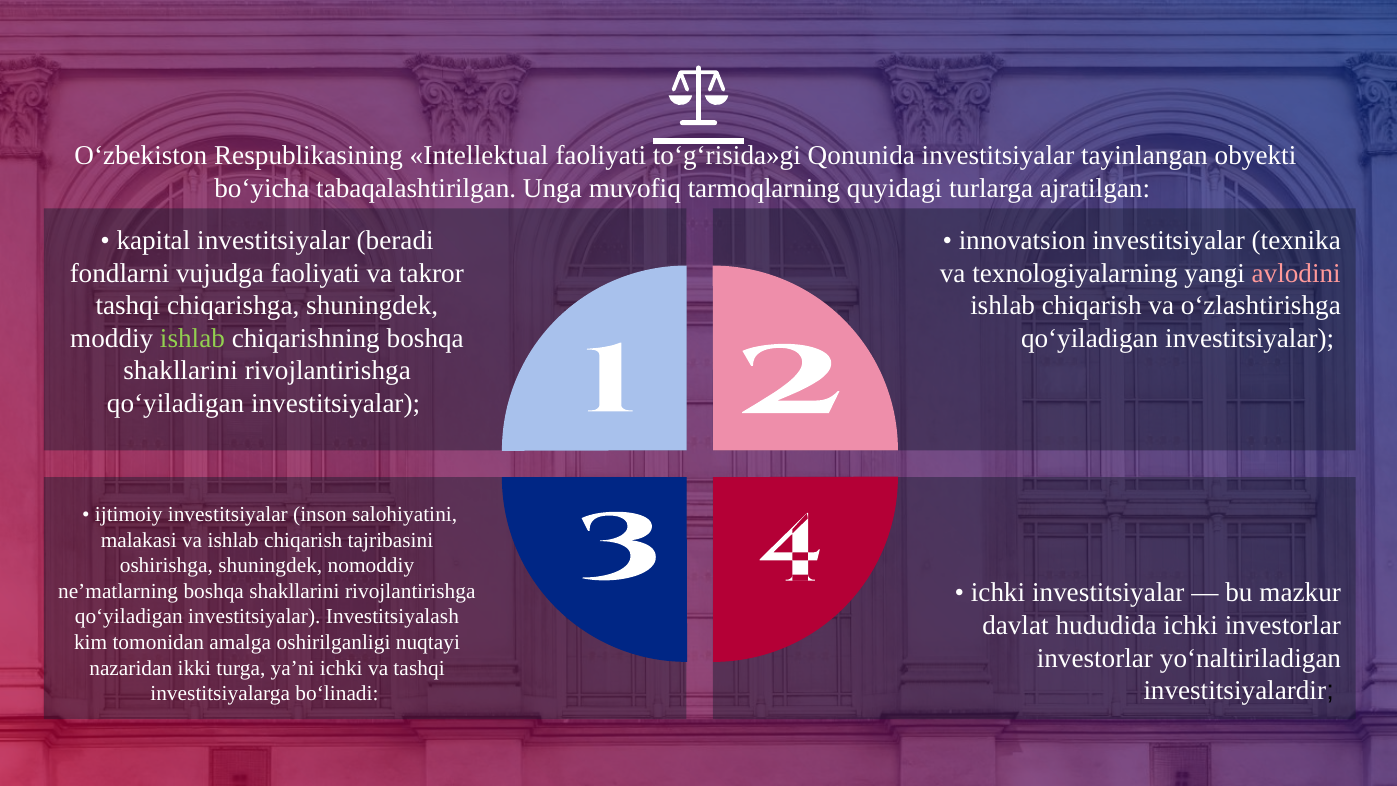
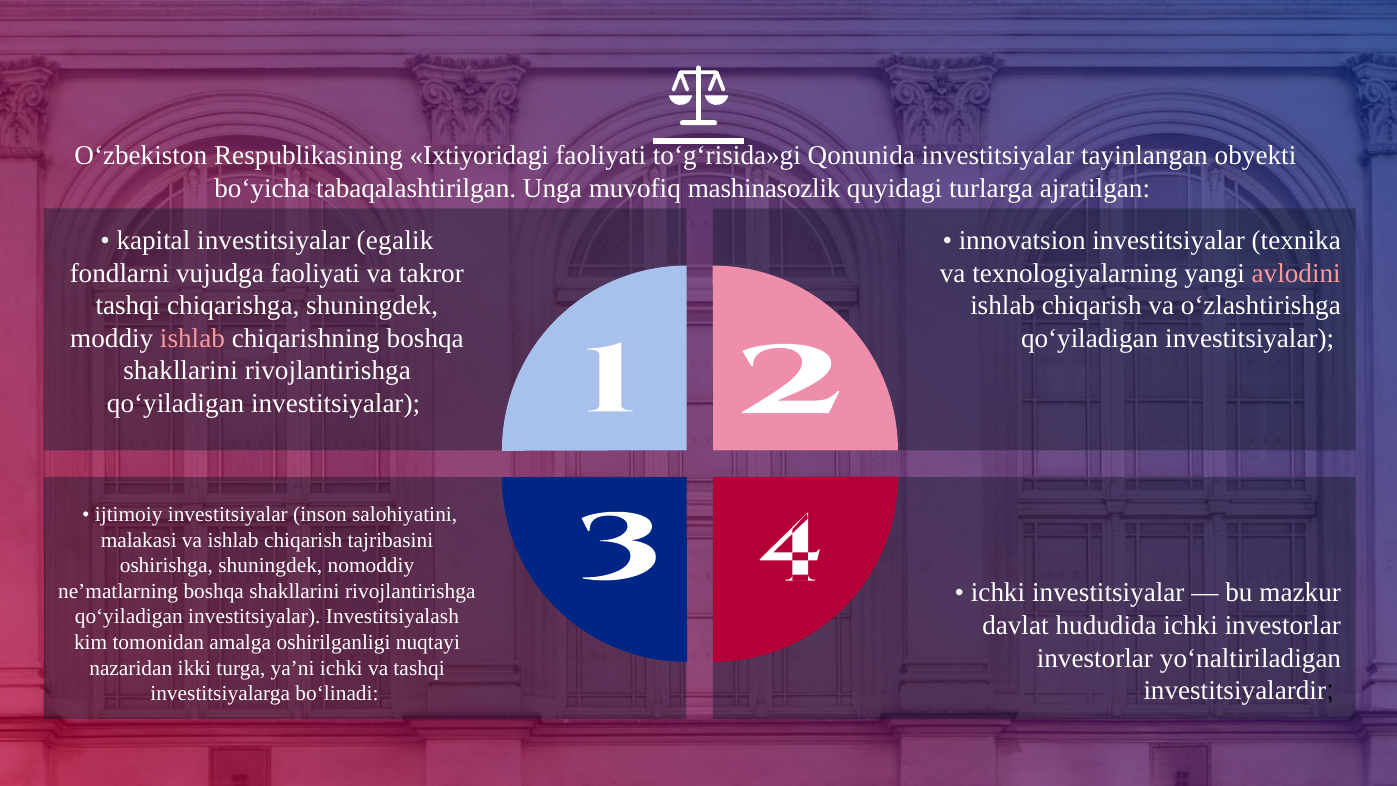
Intellektual: Intellektual -> Ixtiyoridagi (479, 155)
tarmoqlarning: tarmoqlarning -> mashinasozlik (764, 188)
beradi: beradi -> egalik (395, 240)
ishlab colour: light green -> pink (192, 338)
